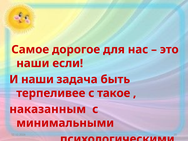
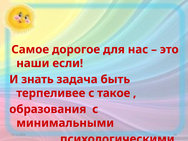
И наши: наши -> знать (37, 79)
наказанным: наказанным -> образования (48, 109)
